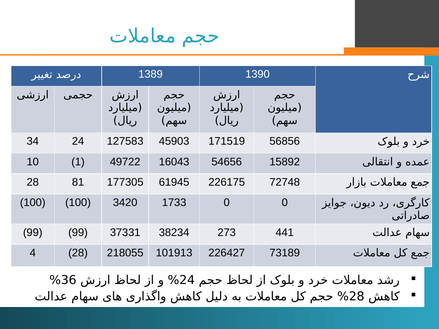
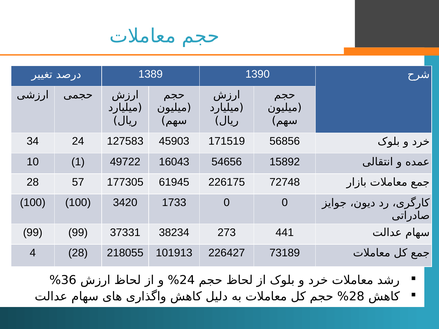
81: 81 -> 57 (78, 182)
